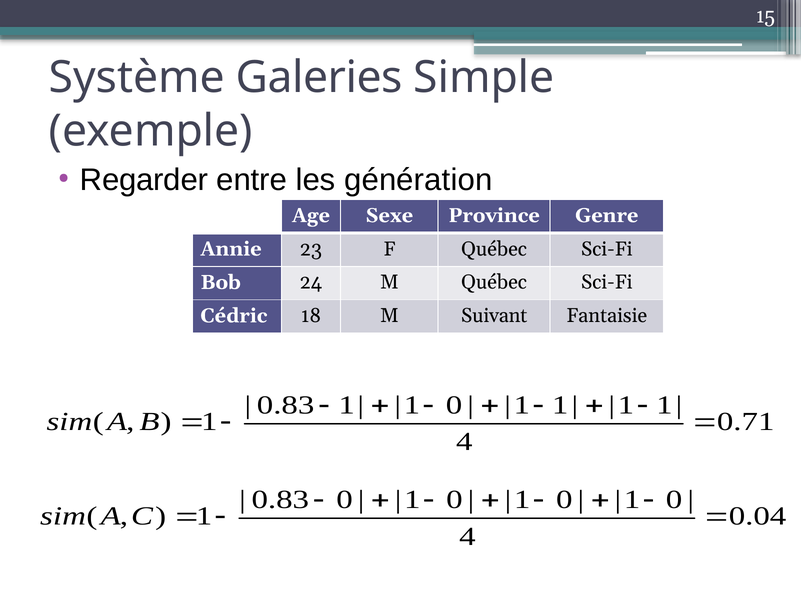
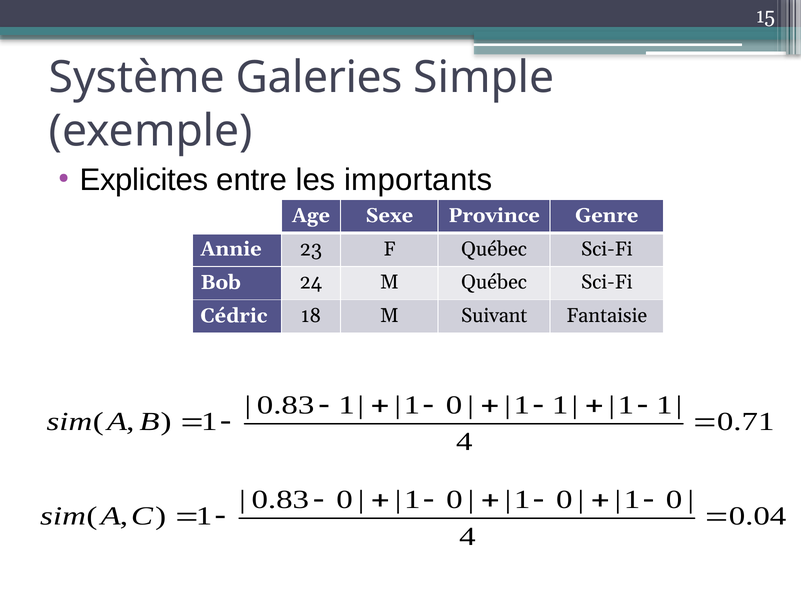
Regarder: Regarder -> Explicites (144, 180)
génération: génération -> importants (418, 180)
